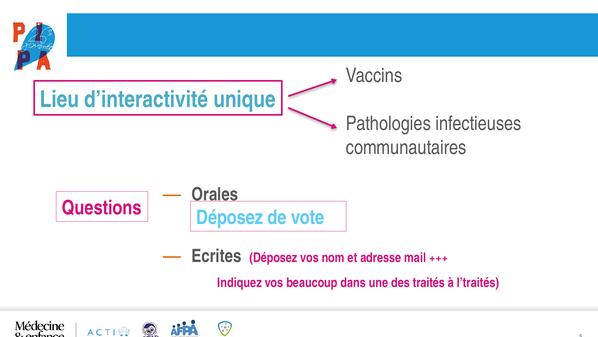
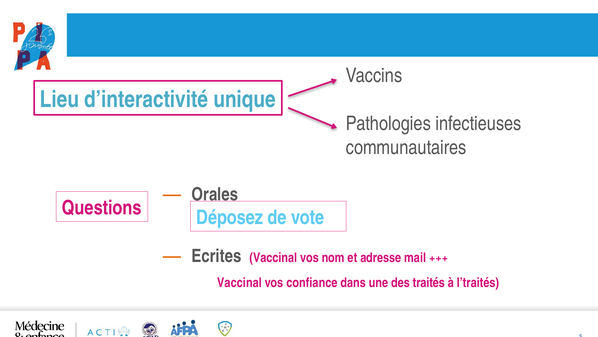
Ecrites Déposez: Déposez -> Vaccinal (273, 257)
Indiquez: Indiquez -> Vaccinal (240, 282)
beaucoup: beaucoup -> confiance (312, 282)
